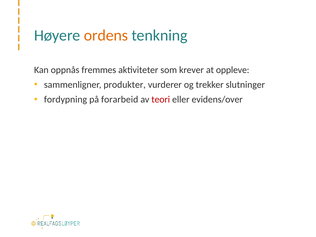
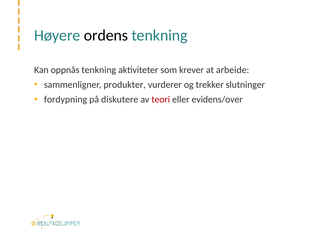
ordens colour: orange -> black (106, 35)
oppnås fremmes: fremmes -> tenkning (99, 70)
oppleve: oppleve -> arbeide (233, 70)
forarbeid: forarbeid -> diskutere (120, 99)
